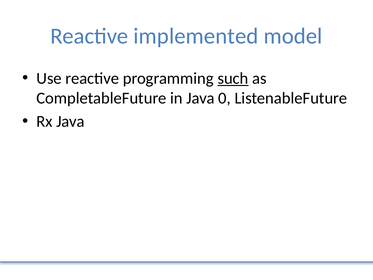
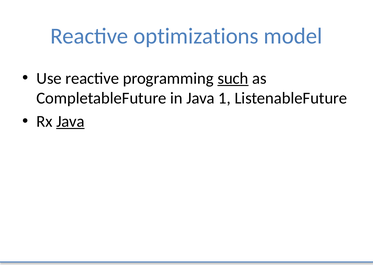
implemented: implemented -> optimizations (196, 36)
0: 0 -> 1 (224, 98)
Java underline: none -> present (70, 121)
